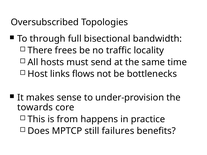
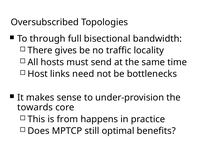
frees: frees -> gives (66, 50)
flows: flows -> need (83, 74)
failures: failures -> optimal (118, 131)
